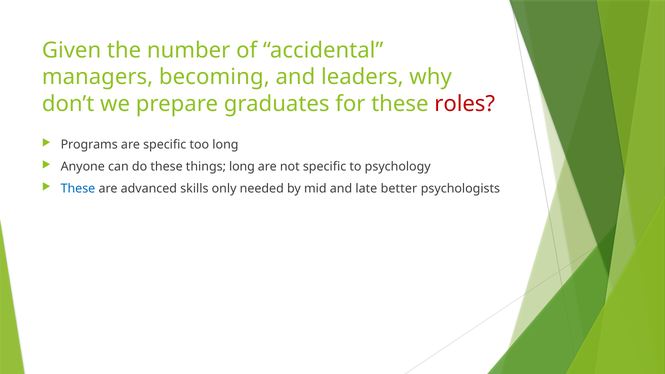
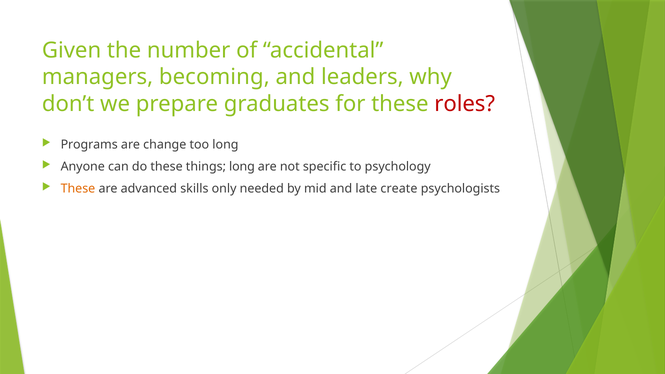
are specific: specific -> change (165, 145)
These colour: blue -> orange (78, 189)
better: better -> create (399, 189)
